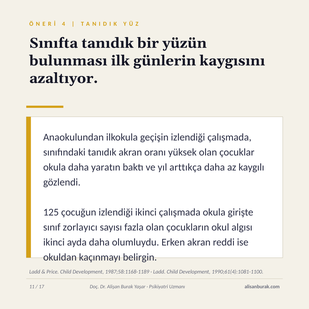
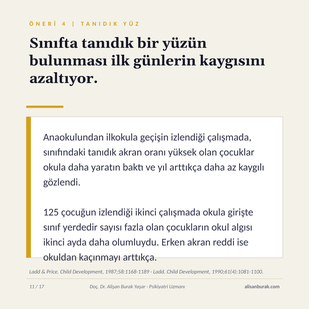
zorlayıcı: zorlayıcı -> yerdedir (80, 227)
kaçınmayı belirgin: belirgin -> arttıkça (140, 257)
